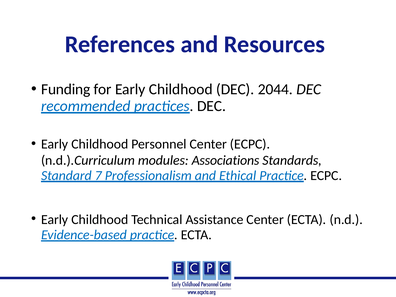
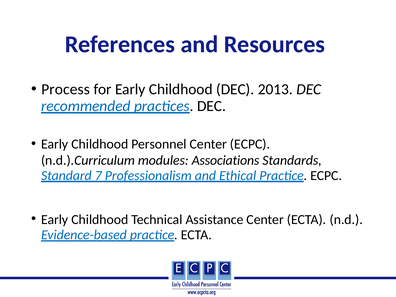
Funding: Funding -> Process (66, 89)
2044: 2044 -> 2013 (275, 89)
